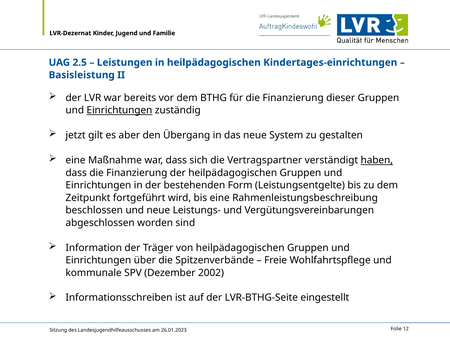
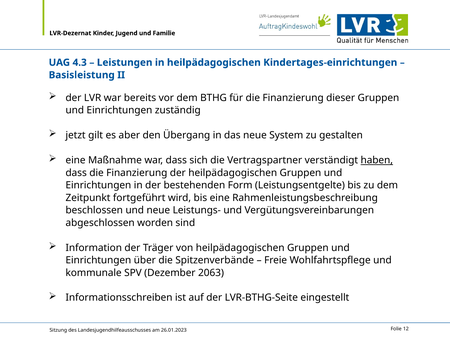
2.5: 2.5 -> 4.3 (80, 63)
Einrichtungen underline: present -> none (119, 111)
2002: 2002 -> 2063 (211, 273)
